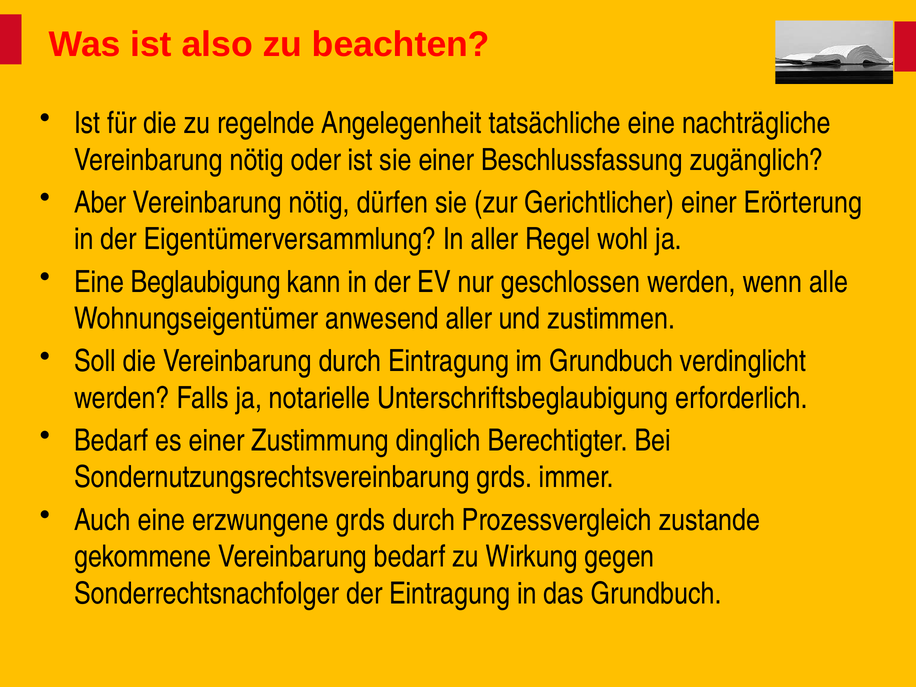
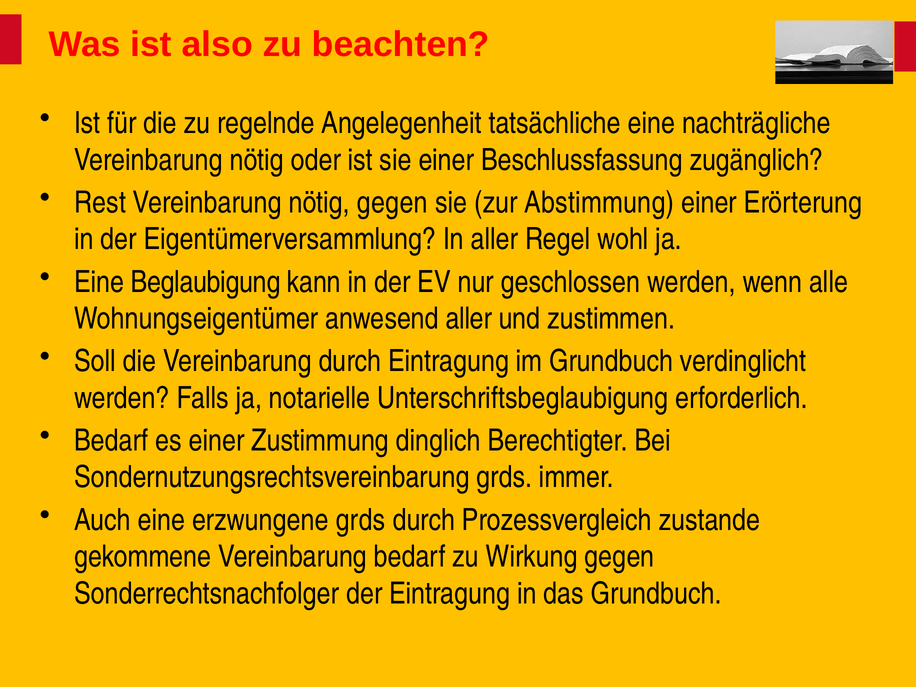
Aber: Aber -> Rest (100, 203)
nötig dürfen: dürfen -> gegen (392, 203)
Gerichtlicher: Gerichtlicher -> Abstimmung (599, 203)
